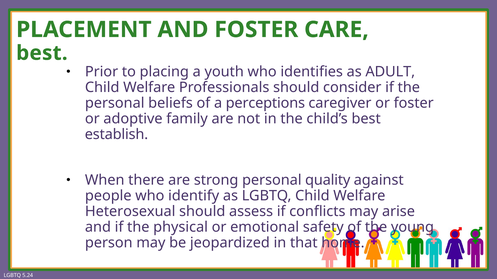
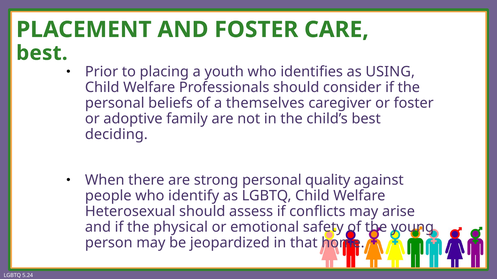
ADULT: ADULT -> USING (390, 72)
perceptions: perceptions -> themselves (265, 103)
establish: establish -> deciding (116, 135)
